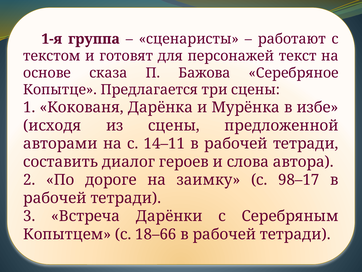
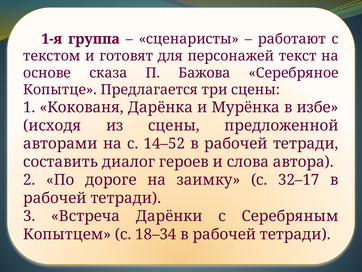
14–11: 14–11 -> 14–52 (164, 143)
98–17: 98–17 -> 32–17 (299, 180)
18–66: 18–66 -> 18–34 (156, 234)
